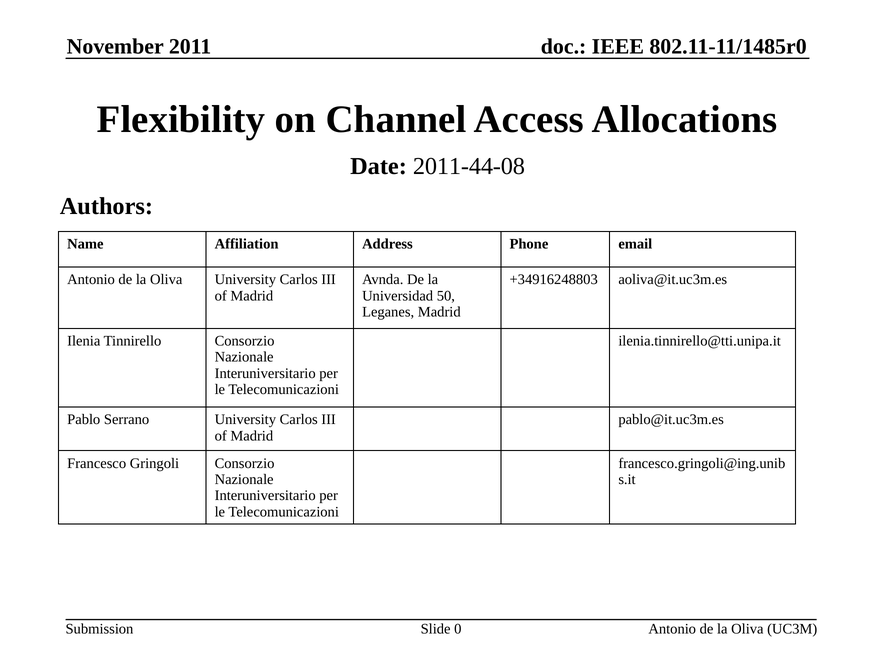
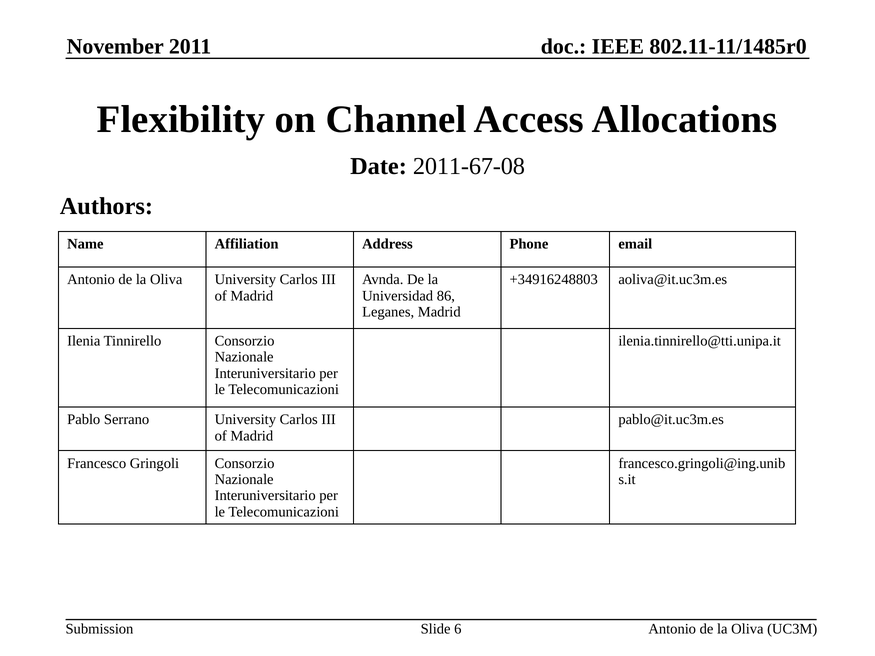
2011-44-08: 2011-44-08 -> 2011-67-08 (469, 167)
50: 50 -> 86 (446, 296)
0: 0 -> 6 (458, 629)
